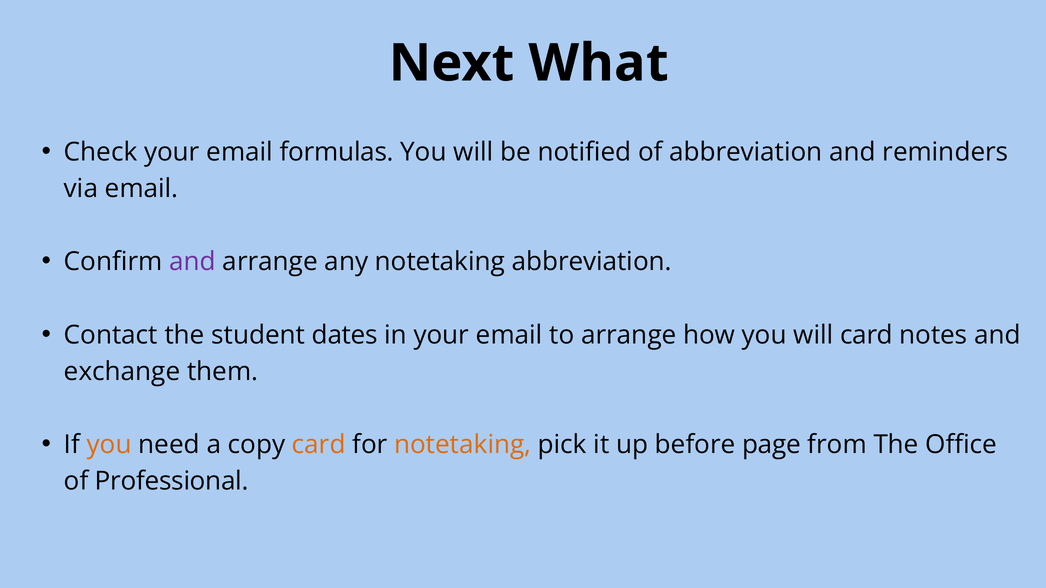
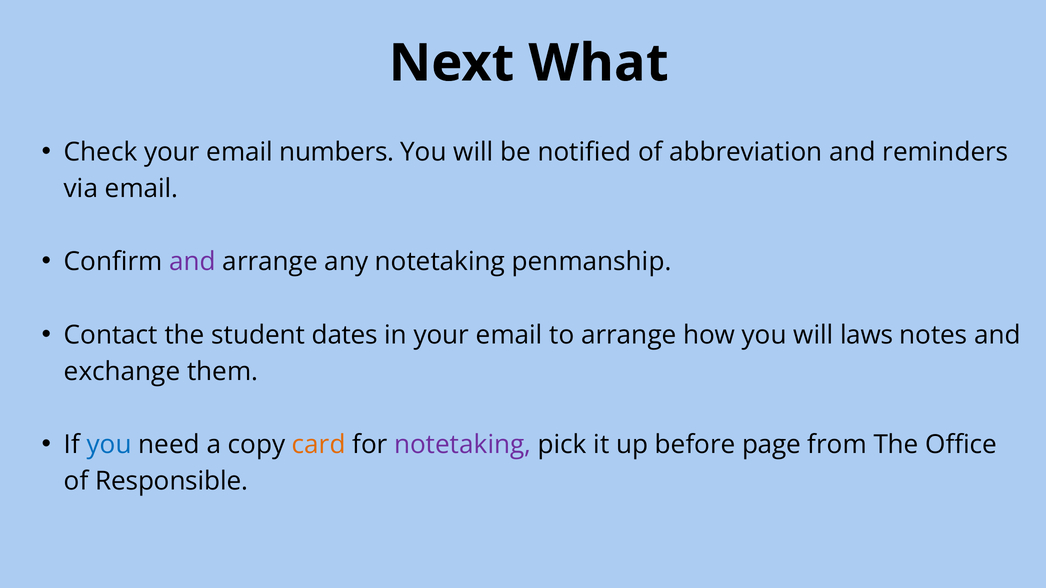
formulas: formulas -> numbers (337, 152)
notetaking abbreviation: abbreviation -> penmanship (592, 262)
will card: card -> laws (867, 335)
you colour: orange -> blue (109, 445)
notetaking colour: orange -> purple (463, 445)
Professional: Professional -> Responsible (172, 482)
